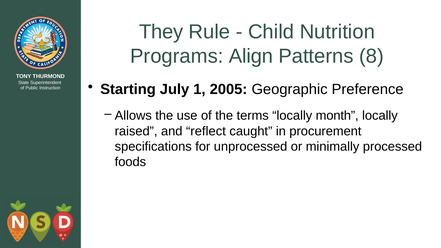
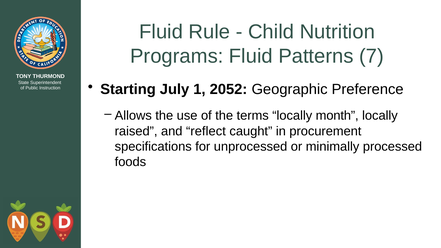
They: They -> Fluid (161, 32)
Programs Align: Align -> Fluid (251, 56)
8: 8 -> 7 (372, 56)
2005: 2005 -> 2052 (228, 89)
